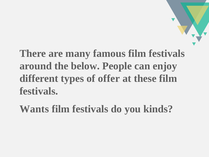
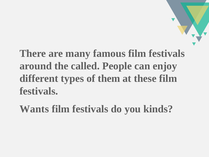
below: below -> called (85, 66)
offer: offer -> them (109, 78)
